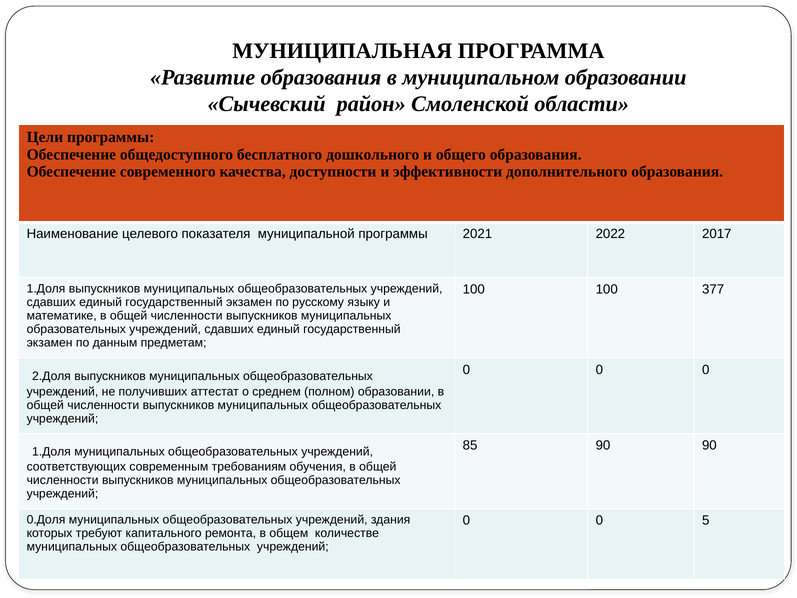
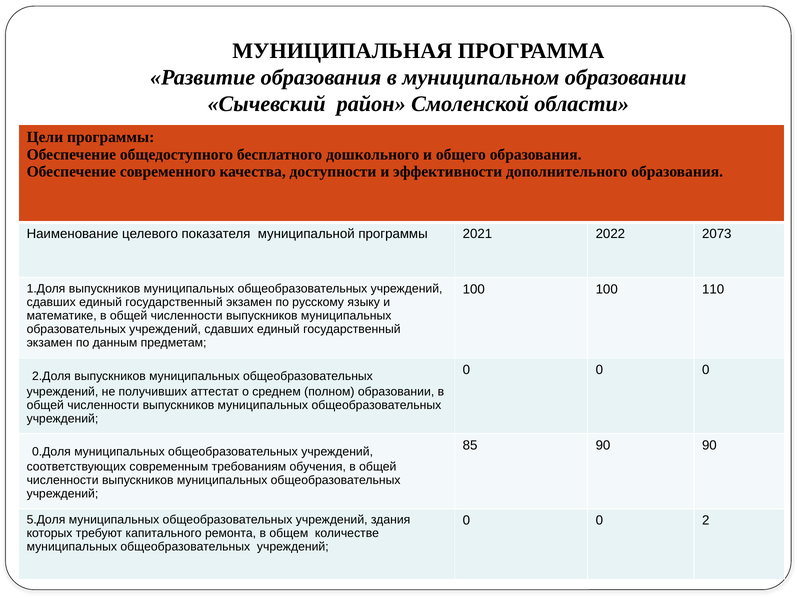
2017: 2017 -> 2073 (717, 234)
377: 377 -> 110 (713, 289)
1.Доля: 1.Доля -> 0.Доля (51, 451)
0.Доля: 0.Доля -> 5.Доля (46, 520)
5: 5 -> 2 (706, 520)
